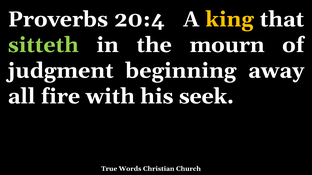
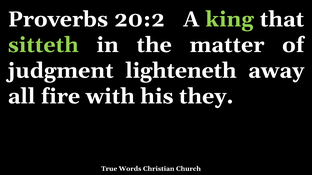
20:4: 20:4 -> 20:2 (139, 19)
king colour: yellow -> light green (230, 19)
mourn: mourn -> matter (227, 45)
beginning: beginning -> lighteneth (181, 71)
seek: seek -> they (206, 97)
